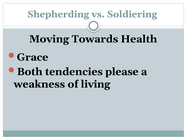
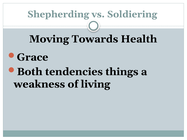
please: please -> things (122, 72)
